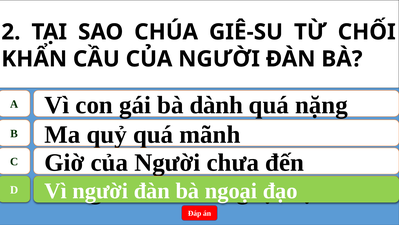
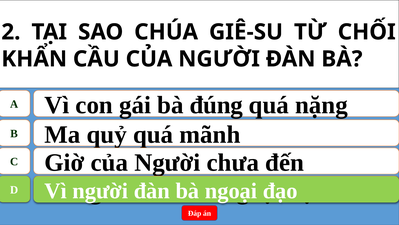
dành: dành -> đúng (216, 105)
